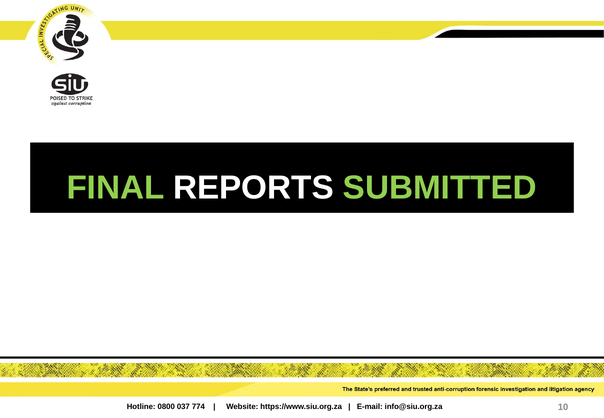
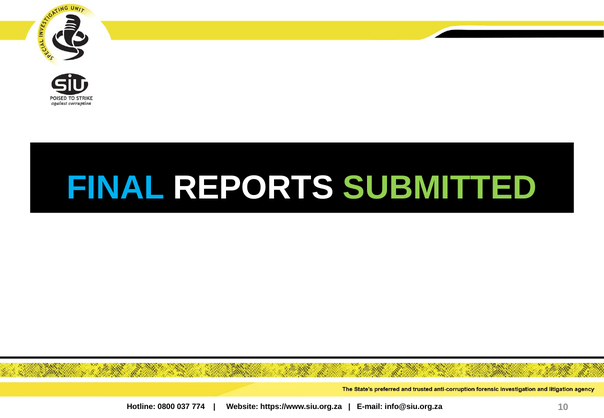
FINAL colour: light green -> light blue (116, 188)
